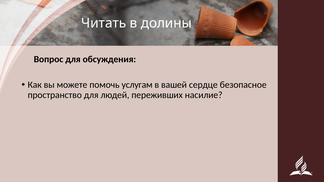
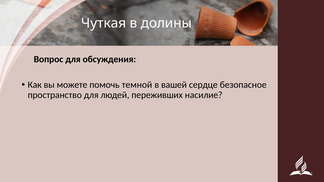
Читать: Читать -> Чуткая (104, 23)
услугам: услугам -> темной (137, 85)
